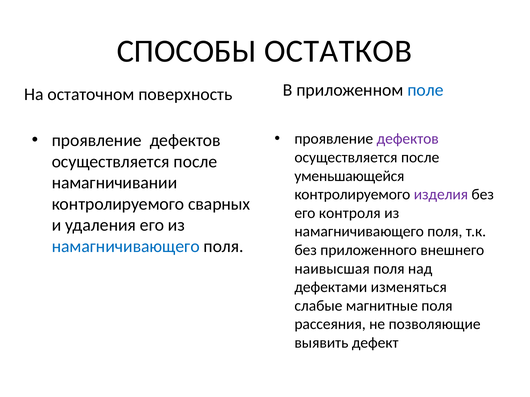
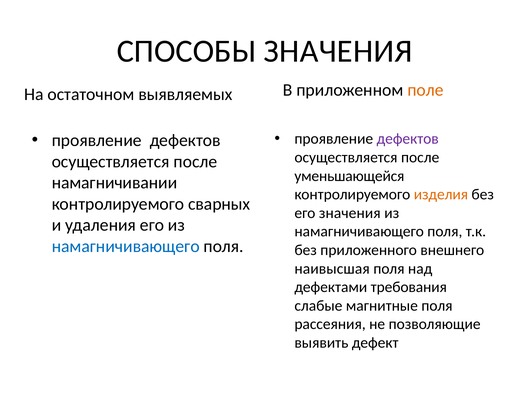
СПОСОБЫ ОСТАТКОВ: ОСТАТКОВ -> ЗНАЧЕНИЯ (338, 51)
поле colour: blue -> orange (425, 90)
поверхность: поверхность -> выявляемых (185, 94)
изделия colour: purple -> orange (441, 195)
его контроля: контроля -> значения (350, 213)
изменяться: изменяться -> требования (409, 287)
